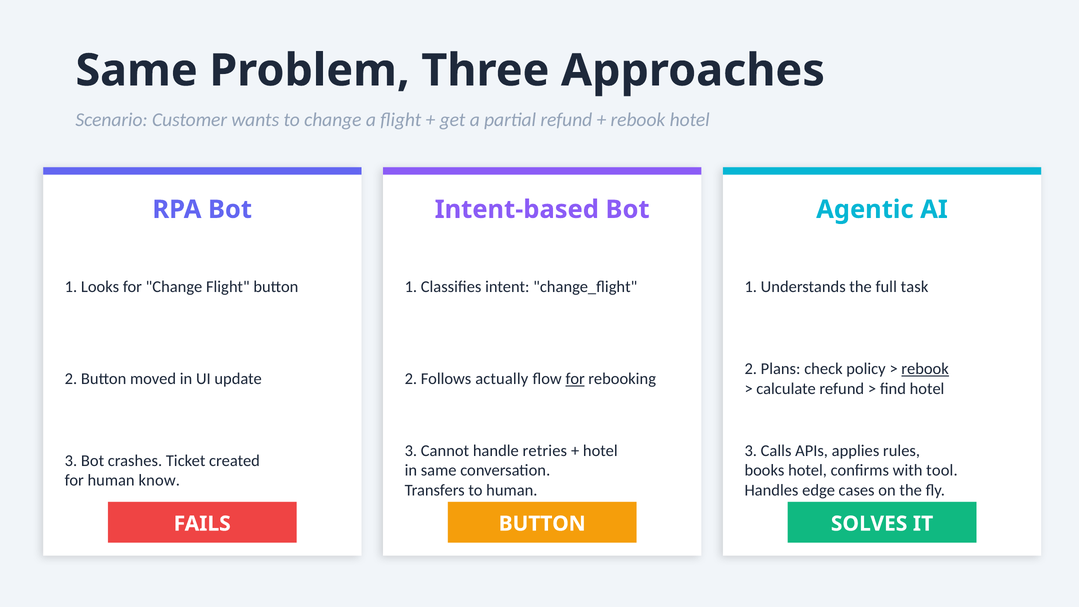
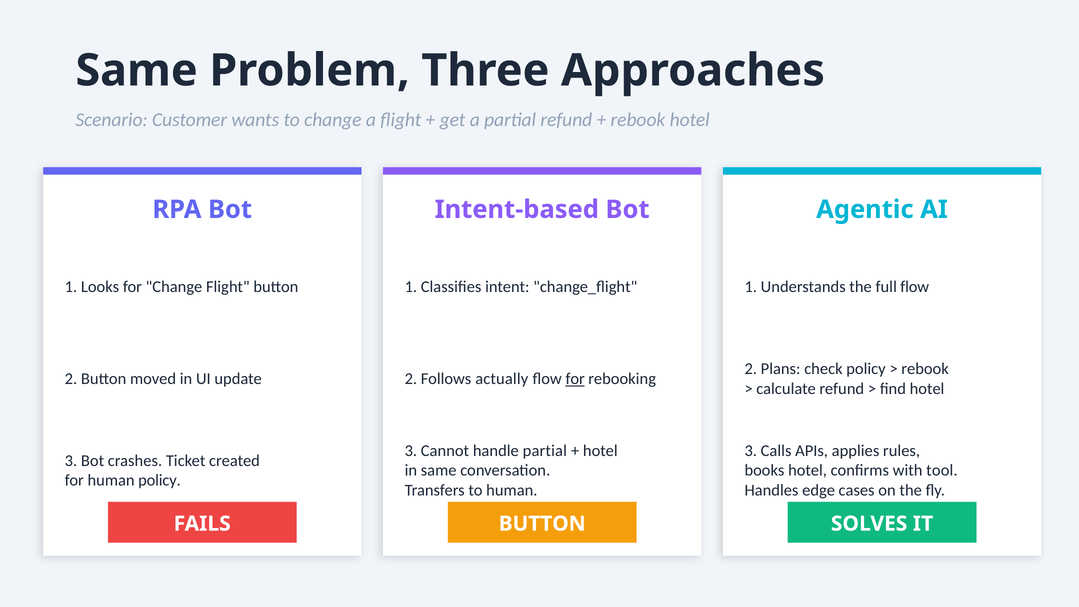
full task: task -> flow (915, 287)
rebook underline: present -> none (925, 369)
handle retries: retries -> partial (545, 451)
human know: know -> policy (159, 480)
